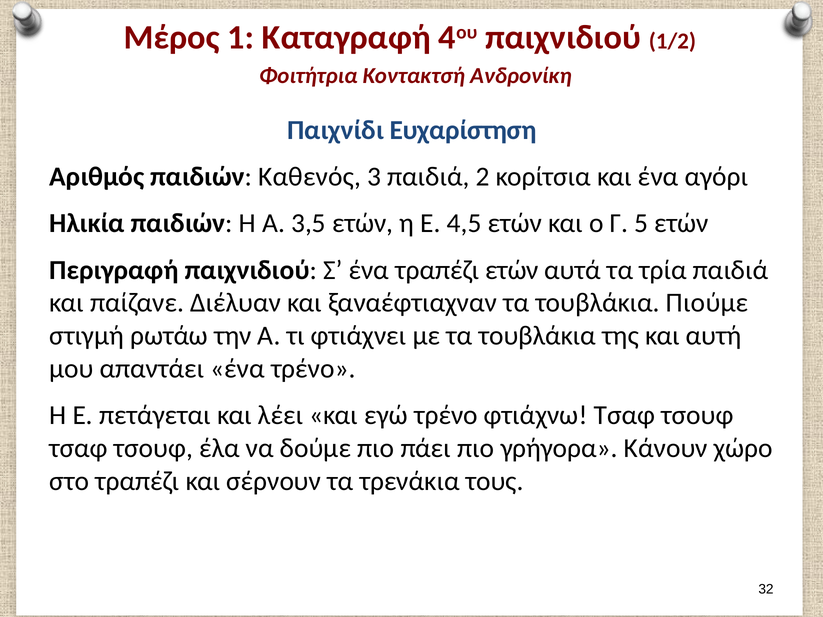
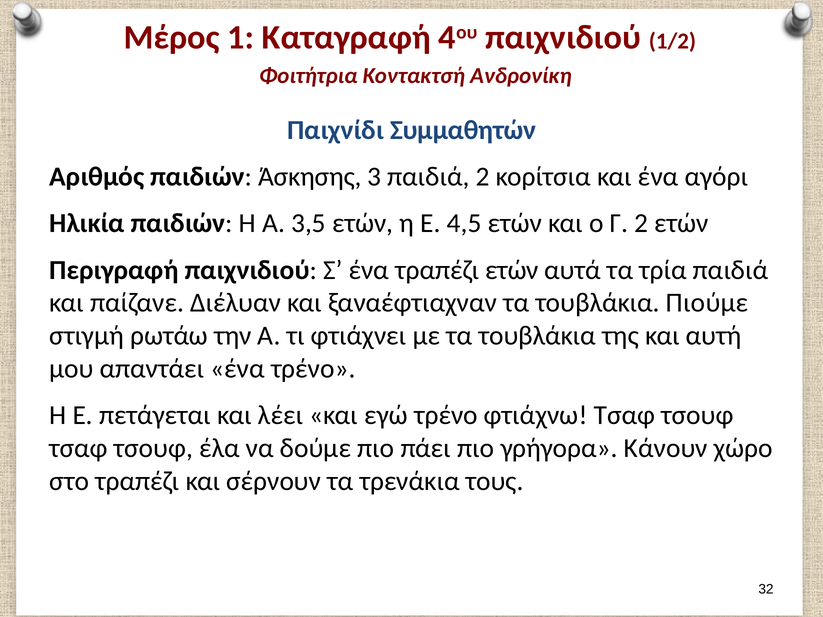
Ευχαρίστηση: Ευχαρίστηση -> Συμμαθητών (463, 130)
Καθενός: Καθενός -> Άσκησης (310, 177)
Γ 5: 5 -> 2 (641, 223)
